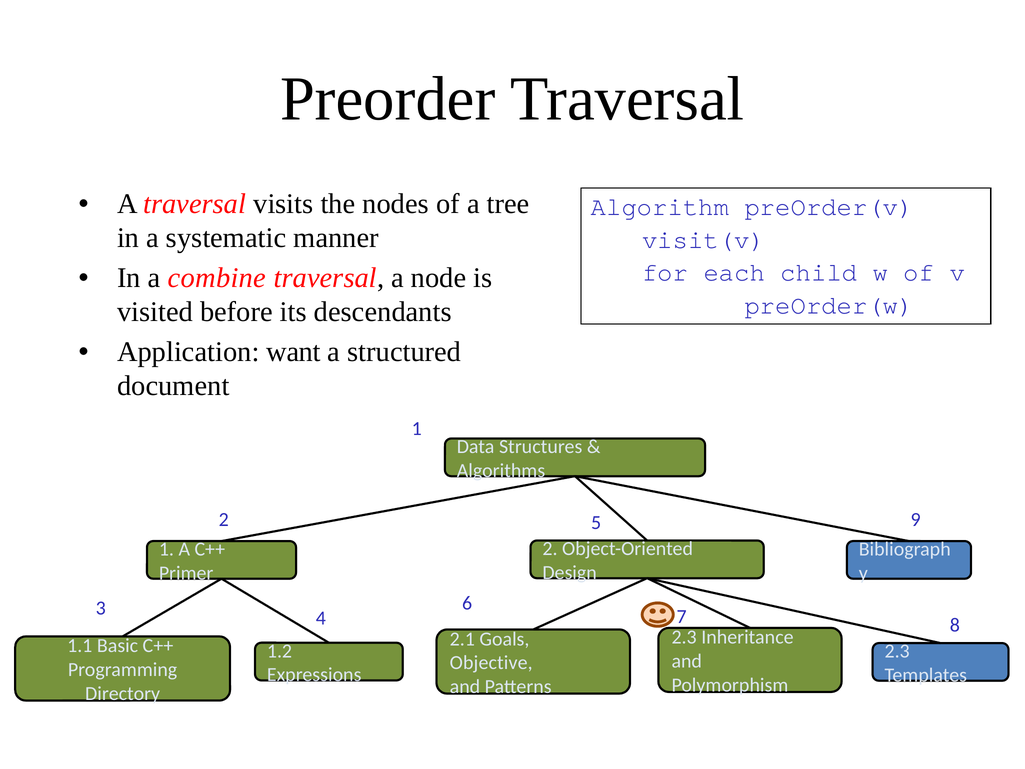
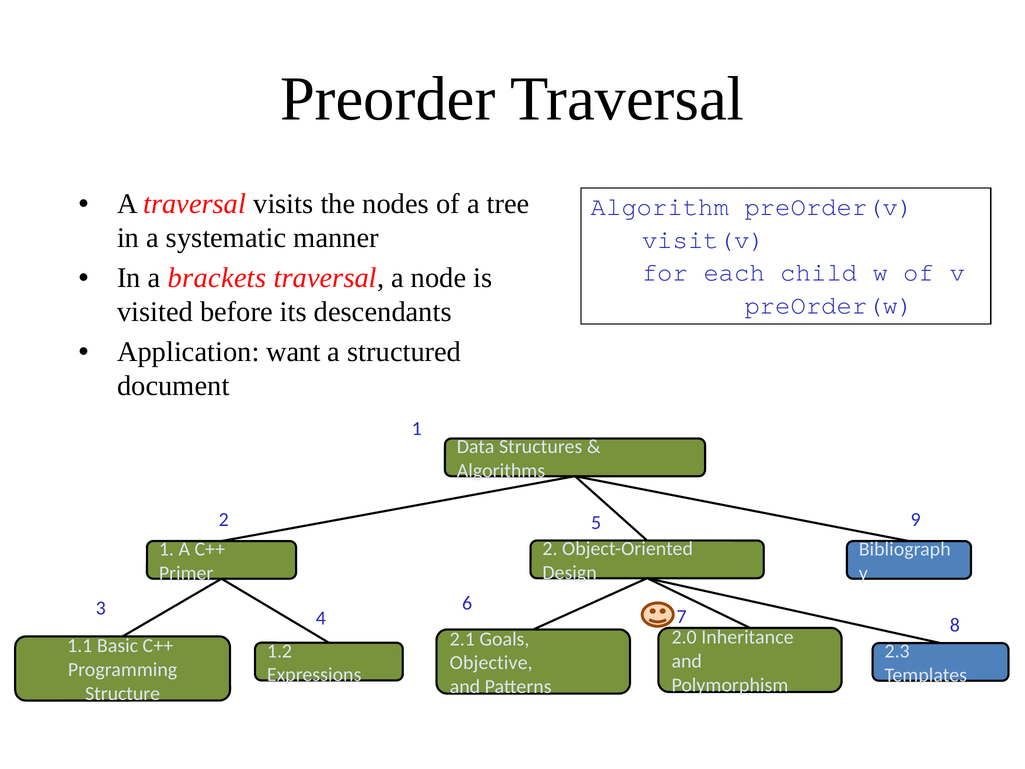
combine: combine -> brackets (217, 278)
2.3: 2.3 -> 2.0 (684, 637)
Directory: Directory -> Structure (123, 694)
